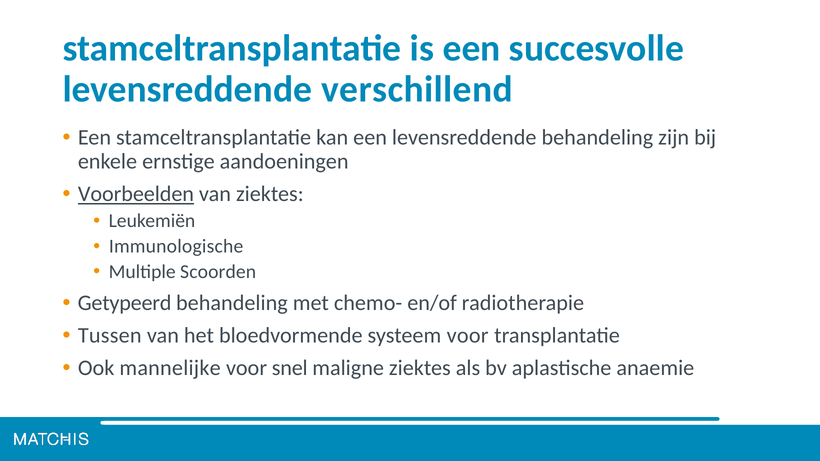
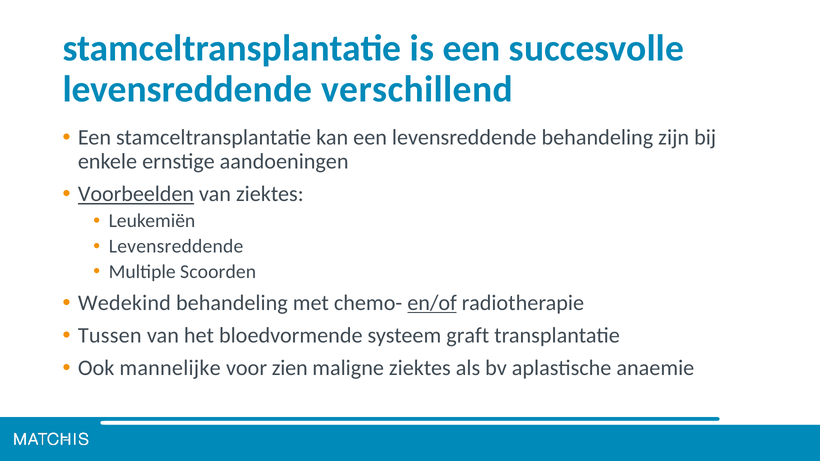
Immunologische: Immunologische -> Levensreddende (176, 247)
Getypeerd: Getypeerd -> Wedekind (124, 303)
en/of underline: none -> present (432, 303)
systeem voor: voor -> graft (468, 336)
snel: snel -> zien (290, 368)
